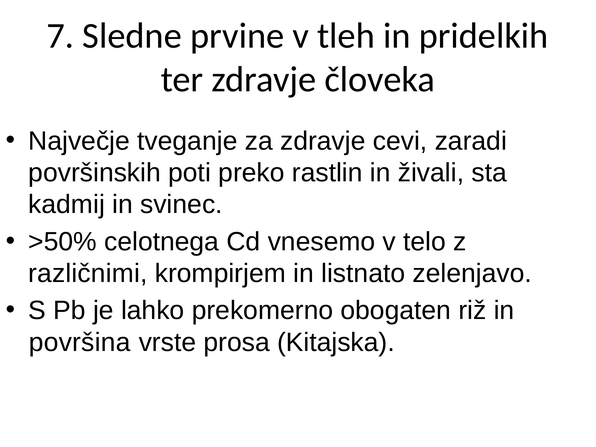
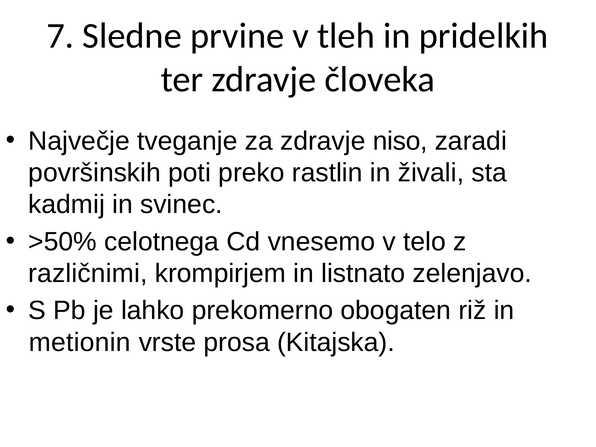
cevi: cevi -> niso (400, 141)
površina: površina -> metionin (80, 342)
